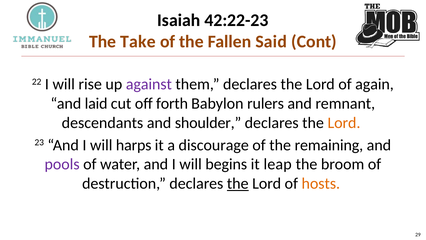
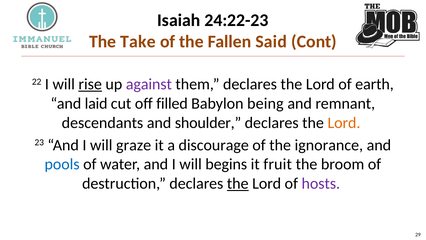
42:22-23: 42:22-23 -> 24:22-23 (236, 20)
rise underline: none -> present (90, 84)
again: again -> earth (374, 84)
forth: forth -> filled (172, 103)
rulers: rulers -> being (265, 103)
harps: harps -> graze (134, 145)
remaining: remaining -> ignorance (329, 145)
pools colour: purple -> blue (62, 164)
leap: leap -> fruit (278, 164)
hosts colour: orange -> purple (321, 183)
